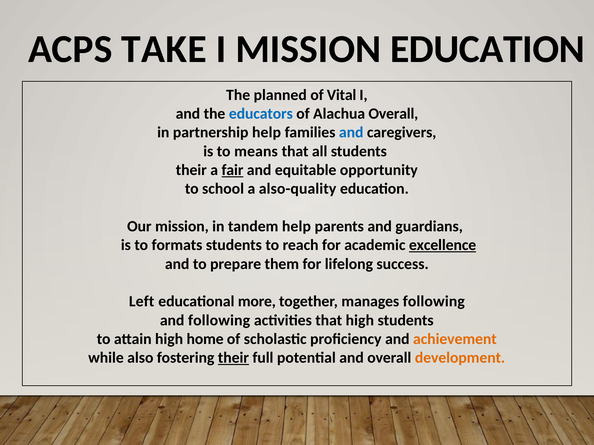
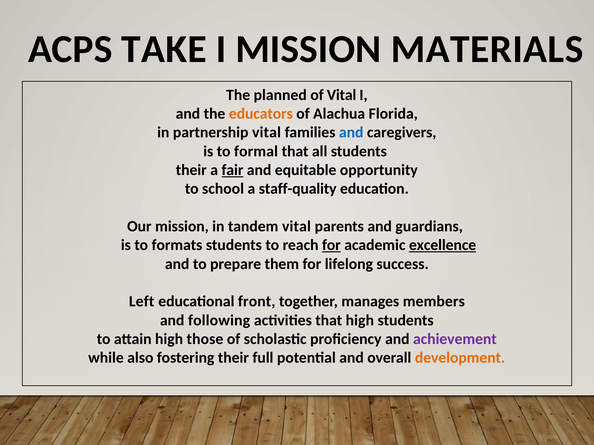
MISSION EDUCATION: EDUCATION -> MATERIALS (487, 49)
educators colour: blue -> orange (261, 114)
Alachua Overall: Overall -> Florida (393, 114)
partnership help: help -> vital (267, 133)
means: means -> formal (256, 151)
also-quality: also-quality -> staff-quality (298, 189)
tandem help: help -> vital (296, 227)
for underline: none -> present (331, 245)
more: more -> front (257, 302)
manages following: following -> members (434, 302)
home: home -> those (205, 339)
achievement colour: orange -> purple (455, 339)
their underline: present -> none (233, 358)
